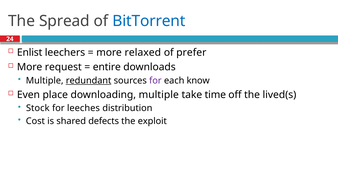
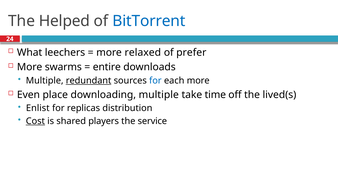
Spread: Spread -> Helped (64, 21)
Enlist: Enlist -> What (30, 52)
request: request -> swarms (63, 67)
for colour: purple -> blue (155, 81)
each know: know -> more (198, 81)
Stock: Stock -> Enlist (38, 108)
leeches: leeches -> replicas (84, 108)
Cost underline: none -> present (35, 121)
defects: defects -> players (104, 121)
exploit: exploit -> service (152, 121)
